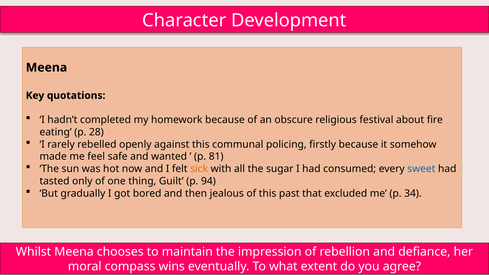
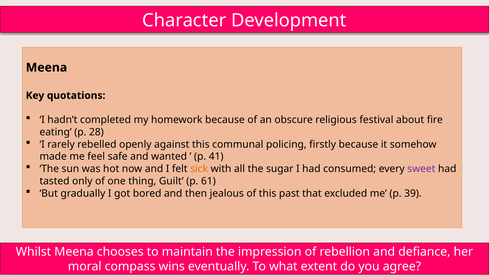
81: 81 -> 41 (216, 157)
sweet colour: blue -> purple (421, 169)
94: 94 -> 61 (208, 181)
34: 34 -> 39 (413, 193)
